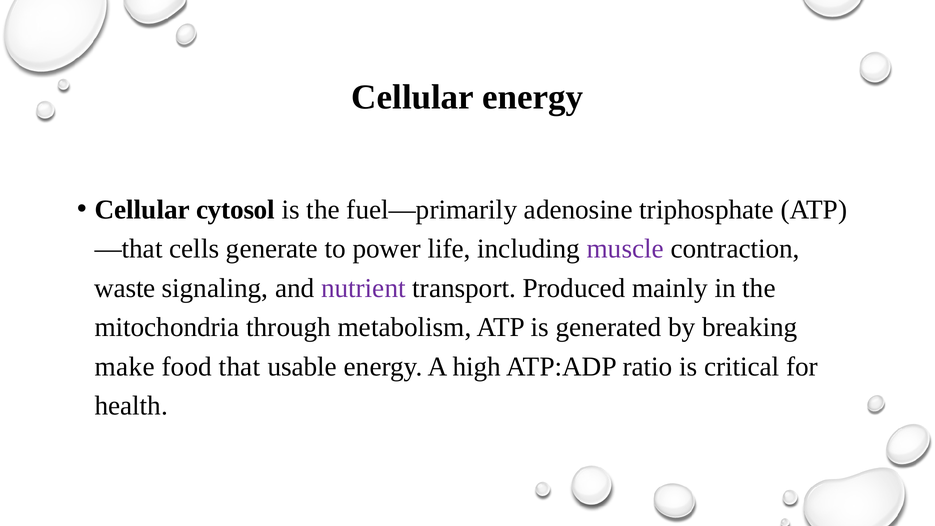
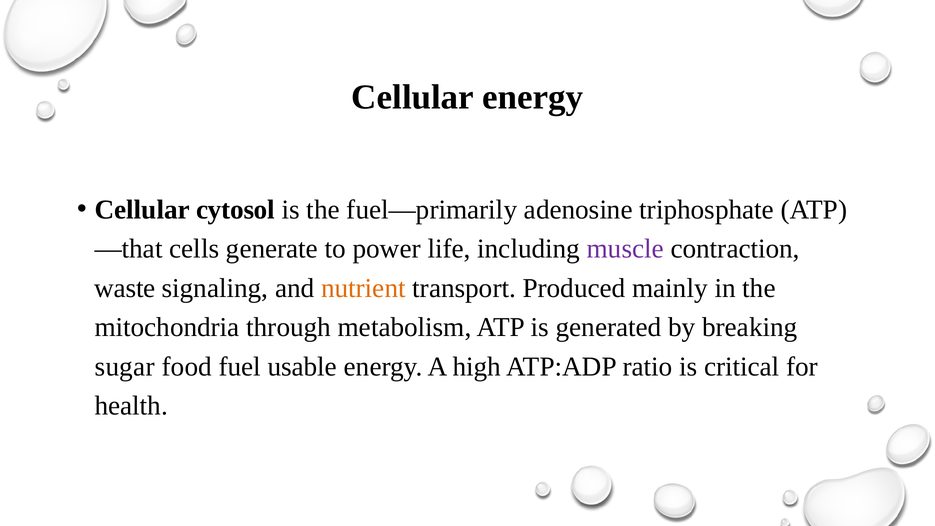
nutrient colour: purple -> orange (363, 288)
make: make -> sugar (125, 366)
that: that -> fuel (240, 366)
